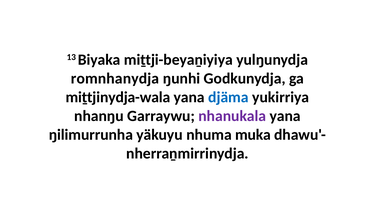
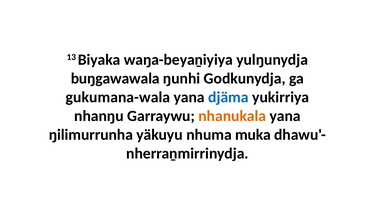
miṯtji-beyaṉiyiya: miṯtji-beyaṉiyiya -> waŋa-beyaṉiyiya (178, 60)
romnhanydja: romnhanydja -> buŋgawawala (115, 78)
miṯtjinydja-wala: miṯtjinydja-wala -> gukumana-wala (118, 97)
nhanukala colour: purple -> orange (232, 116)
